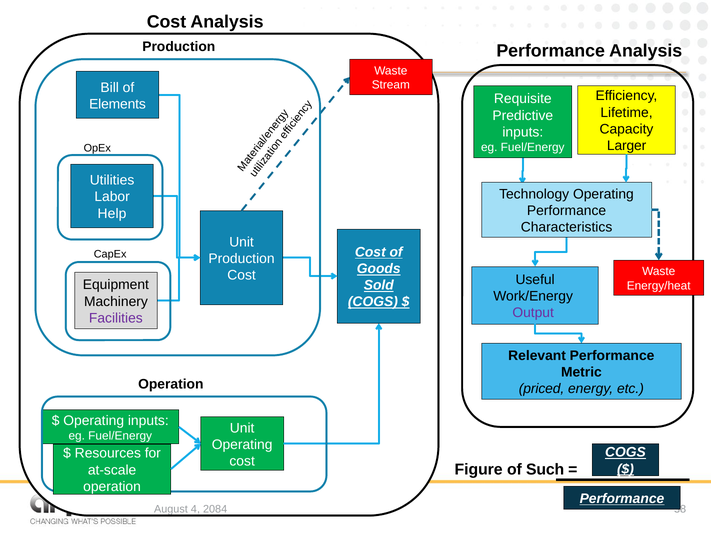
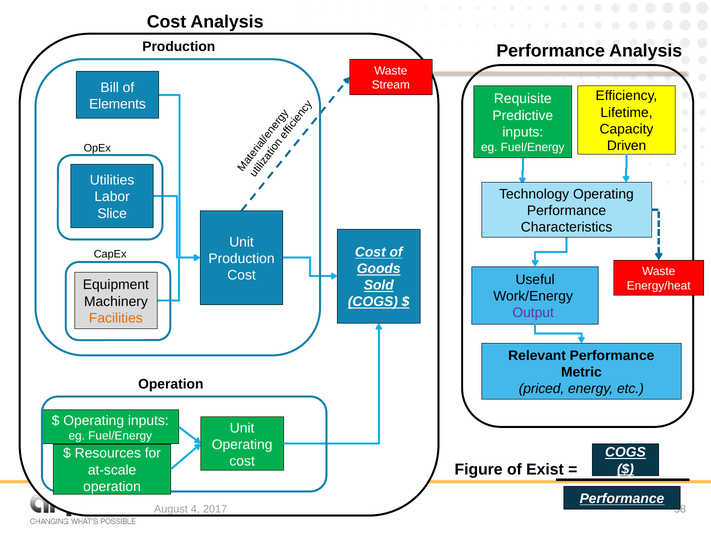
Larger: Larger -> Driven (627, 146)
Help: Help -> Slice (112, 214)
Facilities colour: purple -> orange (116, 318)
Such: Such -> Exist (545, 470)
2084: 2084 -> 2017 (215, 509)
